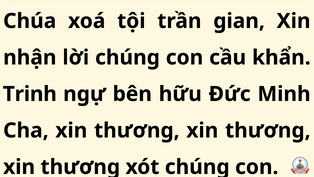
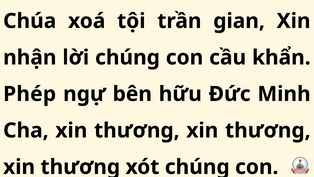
Trinh: Trinh -> Phép (30, 94)
